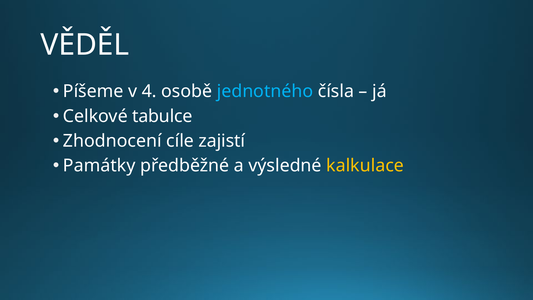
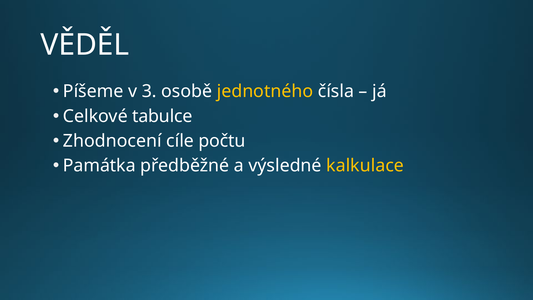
4: 4 -> 3 (149, 91)
jednotného colour: light blue -> yellow (265, 91)
zajistí: zajistí -> počtu (222, 141)
Památky: Památky -> Památka (99, 166)
